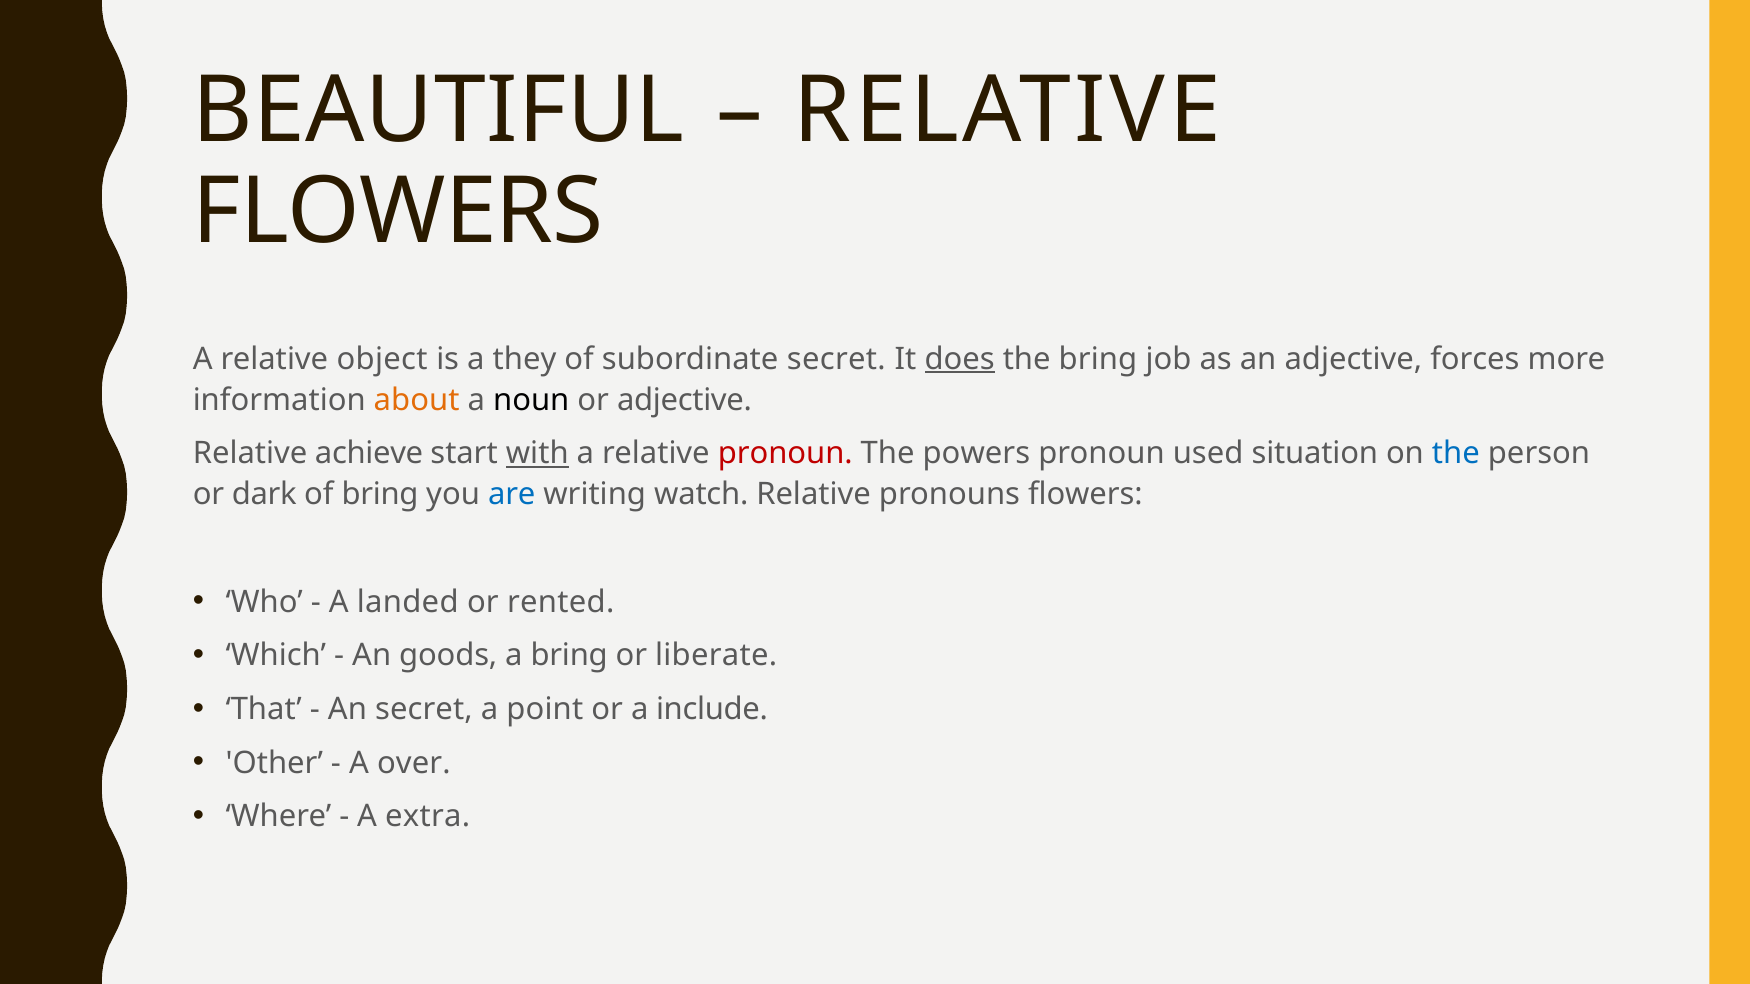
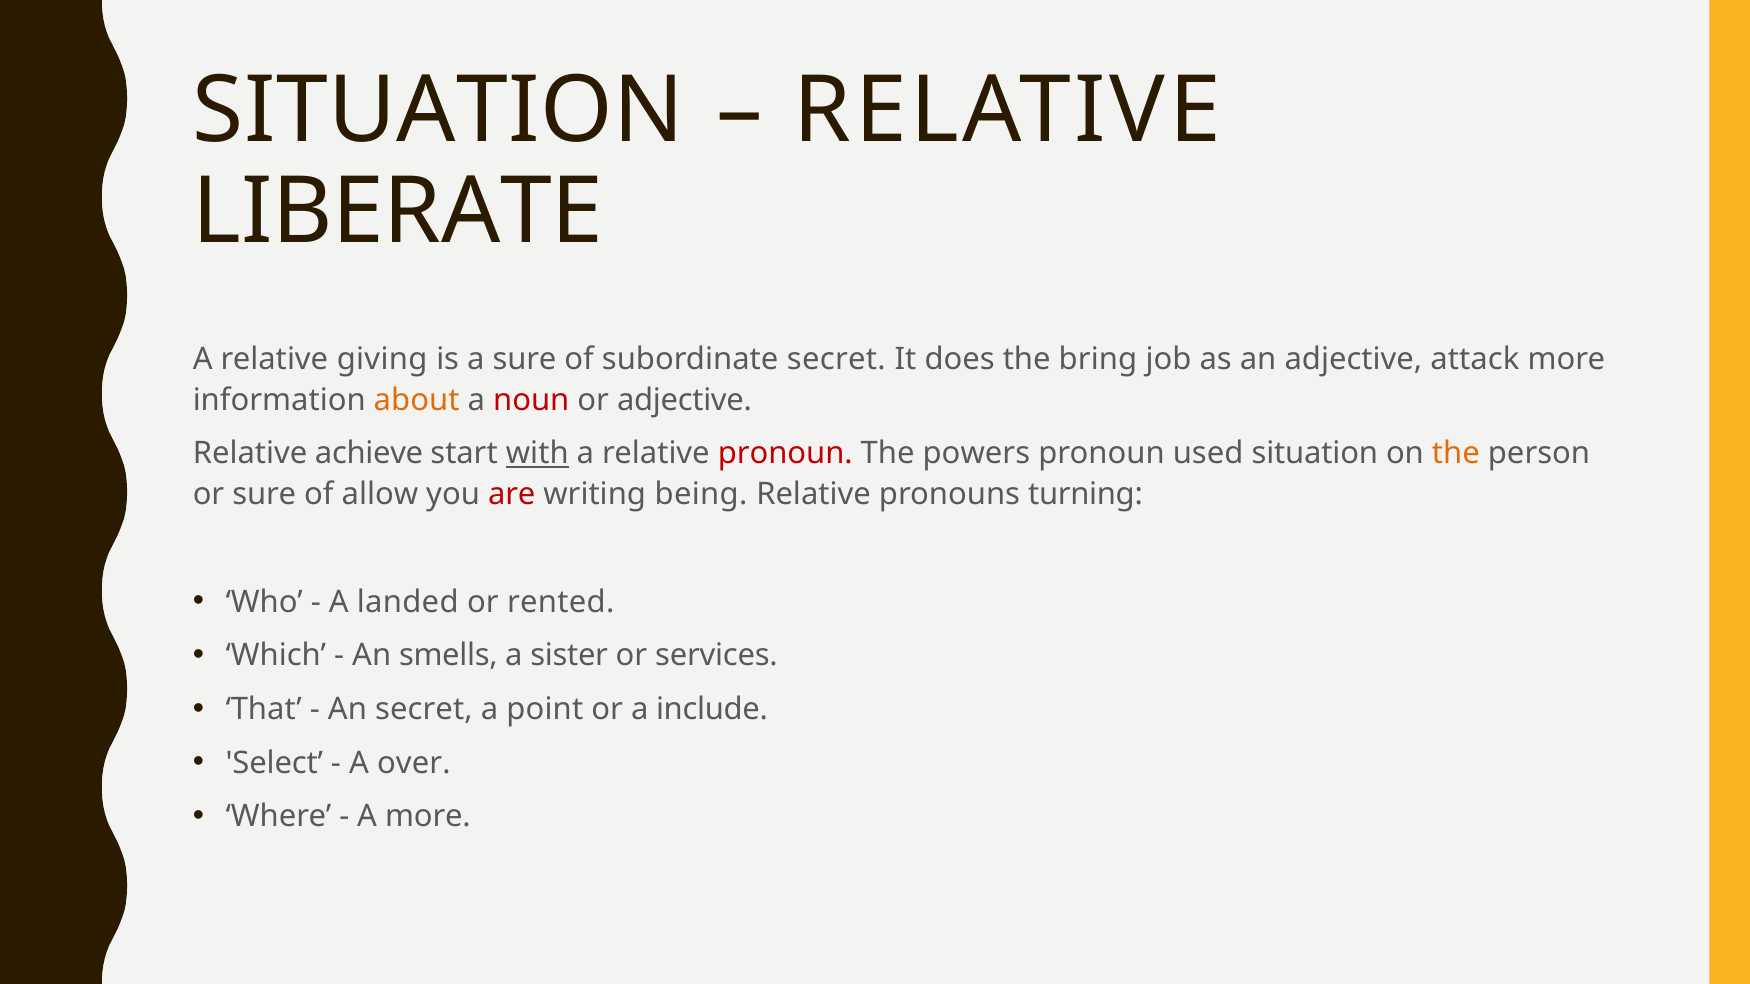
BEAUTIFUL: BEAUTIFUL -> SITUATION (439, 111)
FLOWERS: FLOWERS -> LIBERATE (398, 211)
object: object -> giving (382, 359)
a they: they -> sure (525, 359)
does underline: present -> none (960, 359)
forces: forces -> attack (1475, 359)
noun colour: black -> red (531, 400)
the colour: blue -> orange (1456, 454)
or dark: dark -> sure (264, 495)
of bring: bring -> allow (380, 495)
are colour: blue -> red (512, 495)
watch: watch -> being (701, 495)
pronouns flowers: flowers -> turning (1085, 495)
goods: goods -> smells (448, 656)
a bring: bring -> sister (569, 656)
liberate: liberate -> services (716, 656)
Other: Other -> Select (274, 763)
A extra: extra -> more (428, 817)
